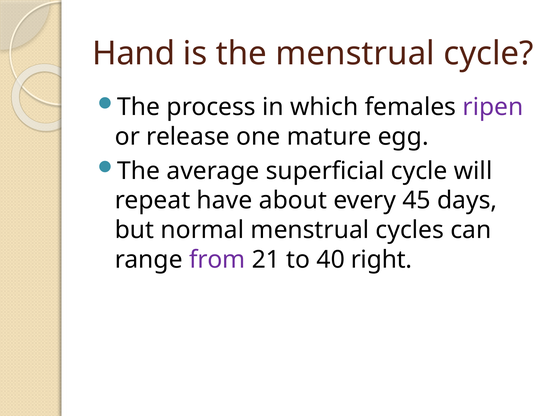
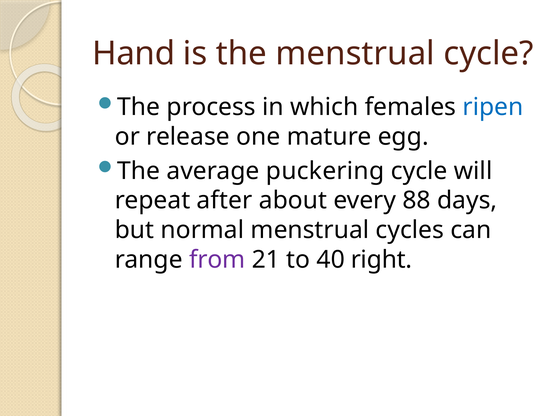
ripen colour: purple -> blue (493, 107)
superficial: superficial -> puckering (325, 171)
have: have -> after (225, 201)
45: 45 -> 88 (417, 201)
